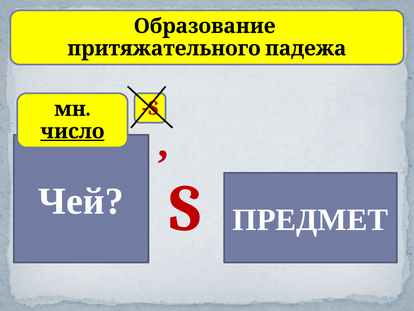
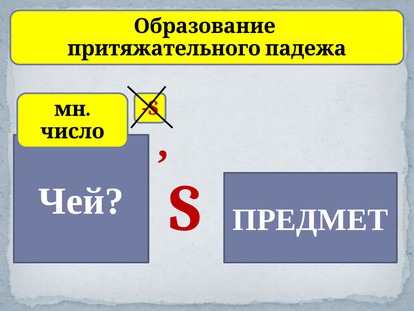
число underline: present -> none (72, 131)
